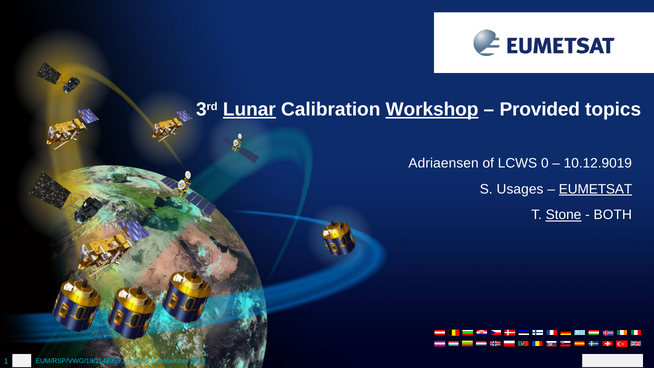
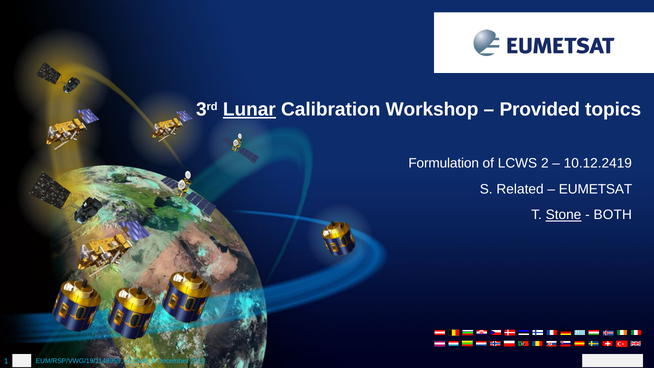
Workshop underline: present -> none (432, 109)
Adriaensen: Adriaensen -> Formulation (444, 163)
0: 0 -> 2 (545, 163)
10.12.9019: 10.12.9019 -> 10.12.2419 (598, 163)
Usages: Usages -> Related (520, 189)
EUMETSAT underline: present -> none (596, 189)
